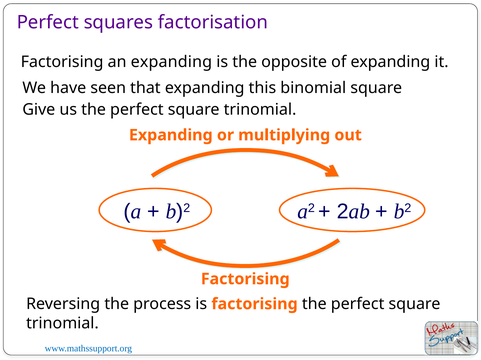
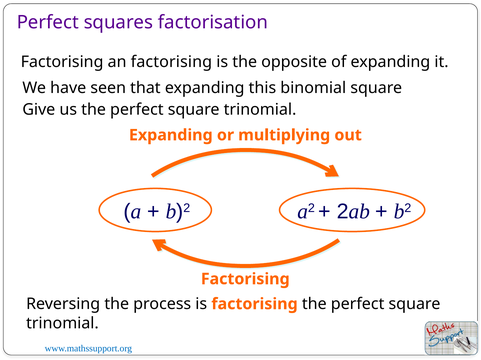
an expanding: expanding -> factorising (171, 62)
